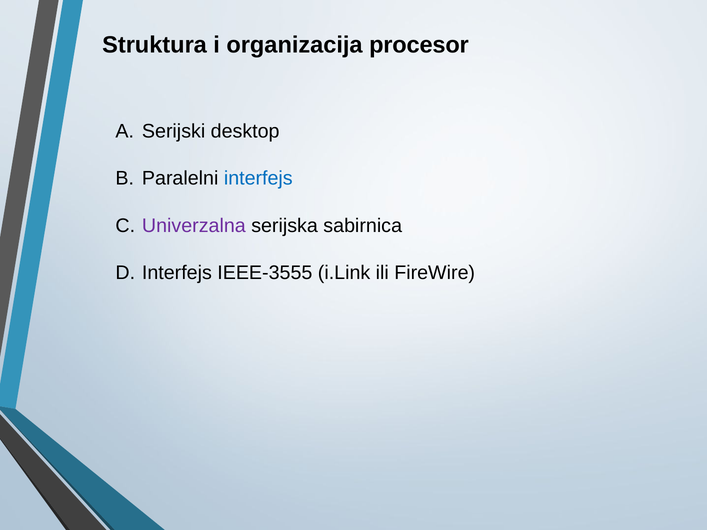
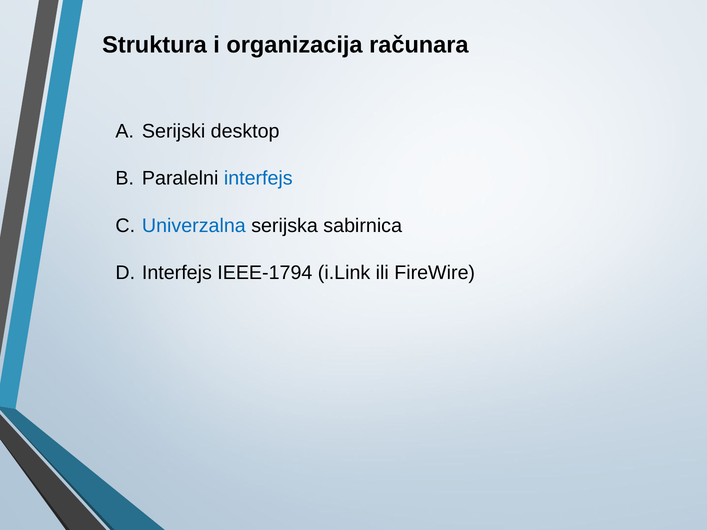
procesor: procesor -> računara (419, 45)
Univerzalna colour: purple -> blue (194, 226)
IEEE-3555: IEEE-3555 -> IEEE-1794 (265, 273)
